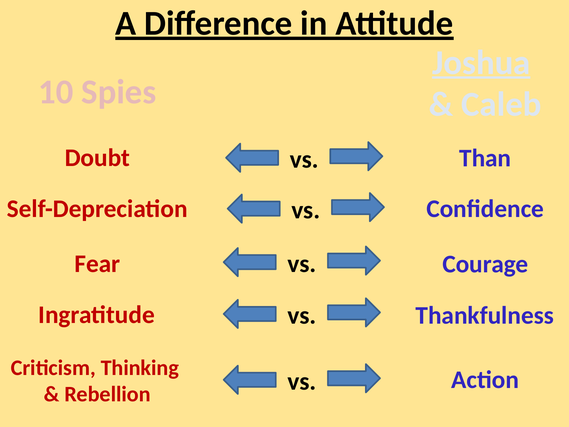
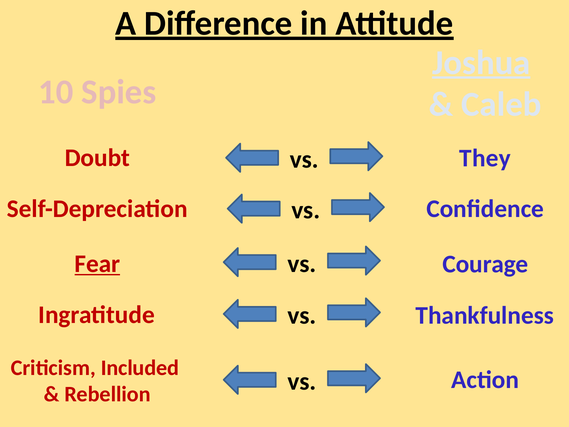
Than: Than -> They (485, 158)
Fear underline: none -> present (97, 264)
Thinking: Thinking -> Included (140, 368)
